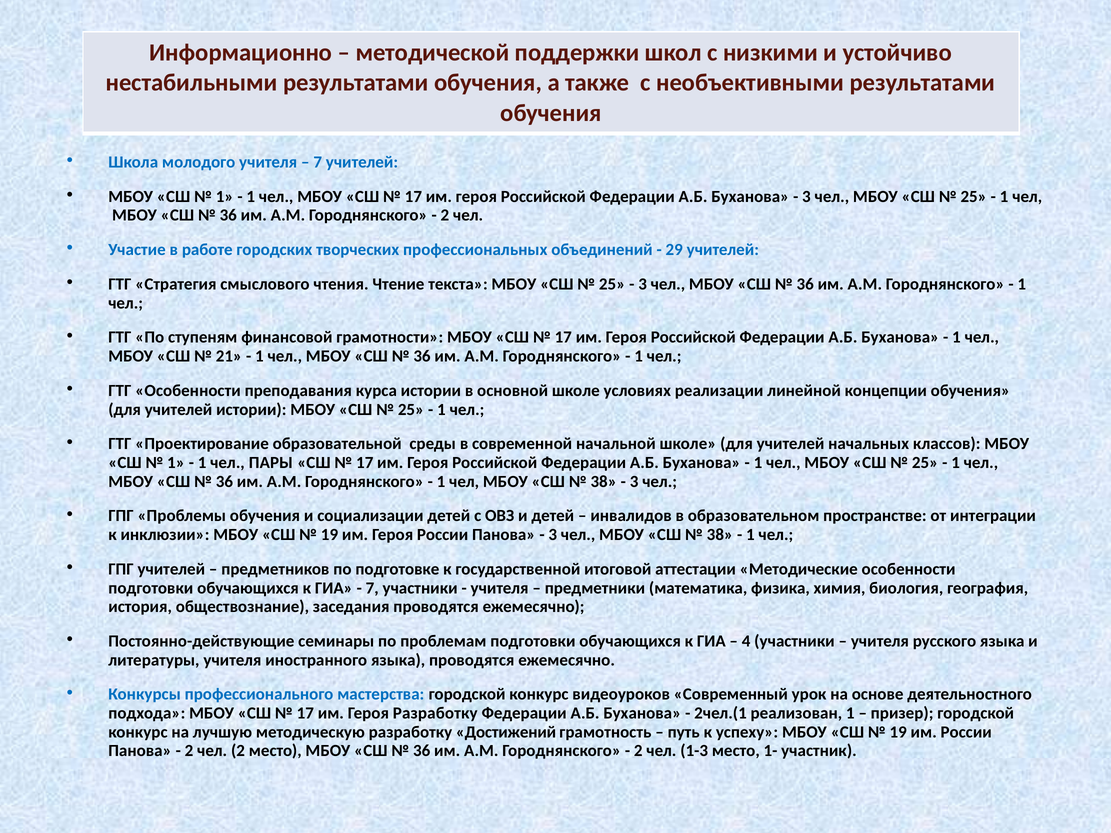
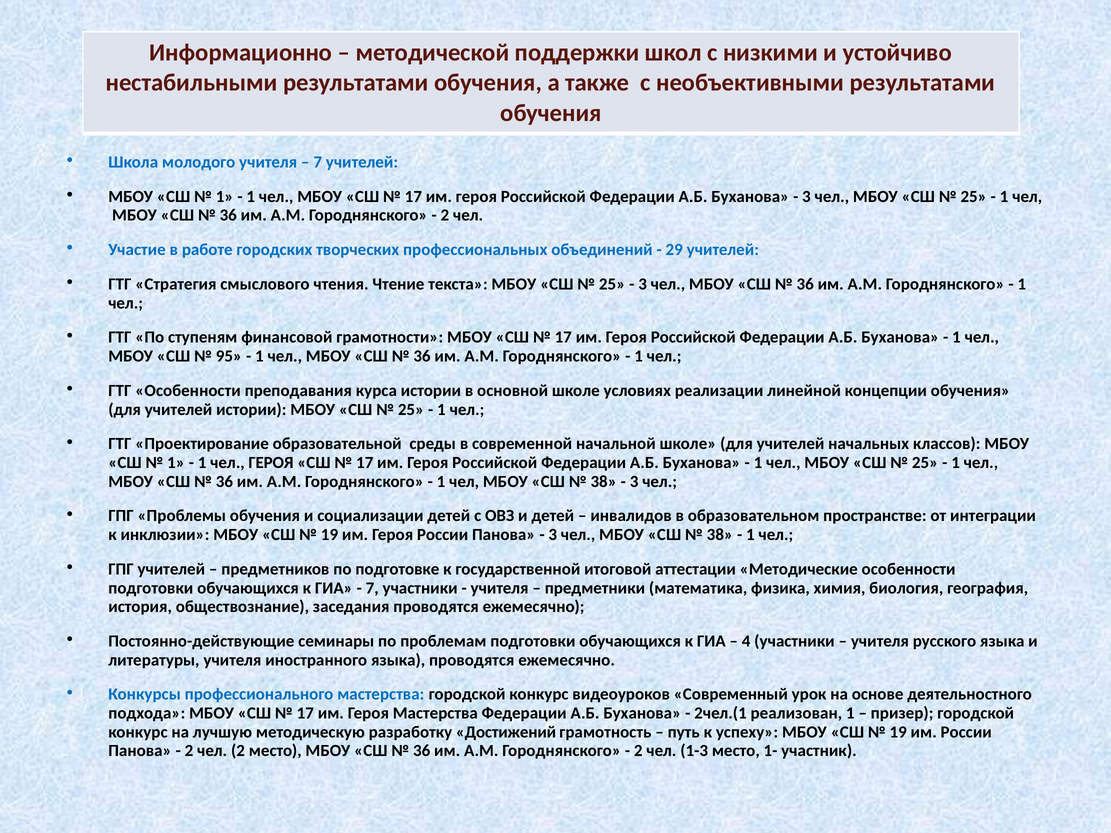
21: 21 -> 95 (229, 356)
чел ПАРЫ: ПАРЫ -> ГЕРОЯ (271, 463)
Героя Разработку: Разработку -> Мастерства (435, 713)
